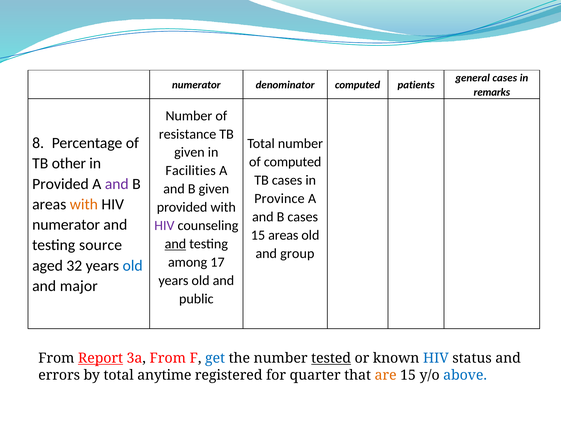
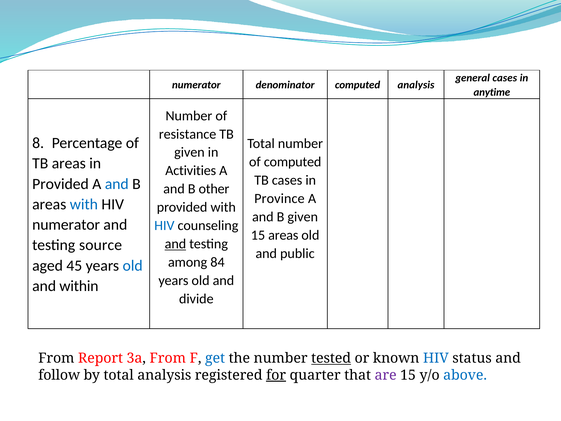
computed patients: patients -> analysis (416, 85)
remarks: remarks -> anytime (492, 92)
TB other: other -> areas (69, 163)
Facilities: Facilities -> Activities (191, 171)
and colour: purple -> blue (117, 184)
B given: given -> other (214, 189)
with colour: orange -> blue (84, 204)
B cases: cases -> given (303, 217)
HIV colour: purple -> blue (164, 226)
group: group -> public (297, 253)
17: 17 -> 84 (218, 262)
32: 32 -> 45 (74, 265)
major: major -> within (79, 286)
public: public -> divide (196, 299)
Report underline: present -> none (101, 358)
errors: errors -> follow (59, 375)
total anytime: anytime -> analysis (164, 375)
for underline: none -> present (276, 375)
are colour: orange -> purple (386, 375)
